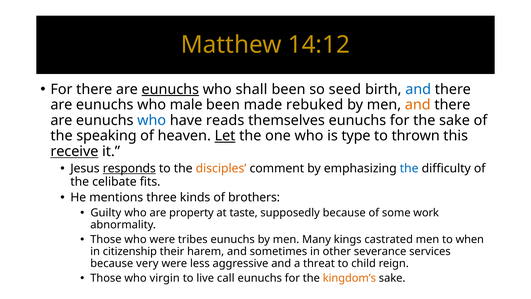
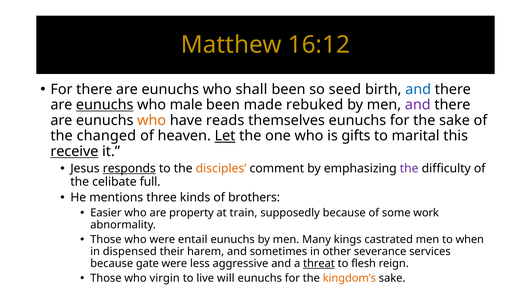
14:12: 14:12 -> 16:12 (319, 45)
eunuchs underline: present -> none (170, 89)
eunuchs underline: none -> present (105, 105)
and colour: orange -> purple (418, 105)
who colour: blue -> orange (152, 120)
speaking: speaking -> changed (106, 136)
type: type -> gifts (356, 136)
thrown: thrown -> marital (416, 136)
the colour: blue -> purple (409, 168)
fits: fits -> full (150, 181)
Guilty: Guilty -> Easier (106, 213)
taste: taste -> train (243, 213)
tribes: tribes -> entail (193, 239)
citizenship: citizenship -> dispensed (130, 251)
very: very -> gate (147, 263)
threat underline: none -> present (319, 263)
child: child -> flesh (364, 263)
call: call -> will (226, 278)
